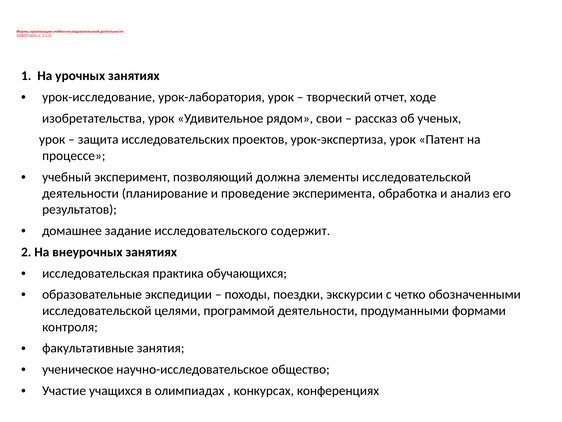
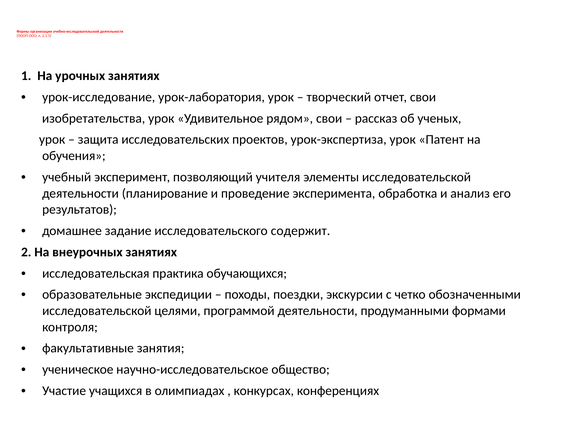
отчет ходе: ходе -> свои (423, 97)
процессе: процессе -> обучения (74, 156)
должна: должна -> учителя (278, 177)
